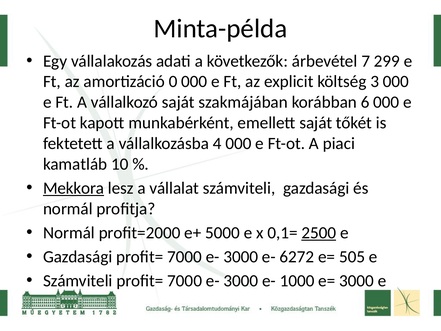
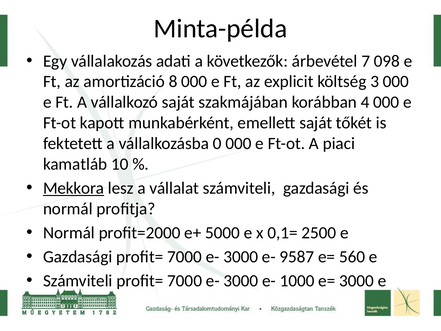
299: 299 -> 098 (387, 61)
0: 0 -> 8 (173, 82)
6: 6 -> 4 (365, 102)
4: 4 -> 0 (217, 143)
2500 underline: present -> none (319, 233)
6272: 6272 -> 9587 (297, 257)
505: 505 -> 560 (352, 257)
